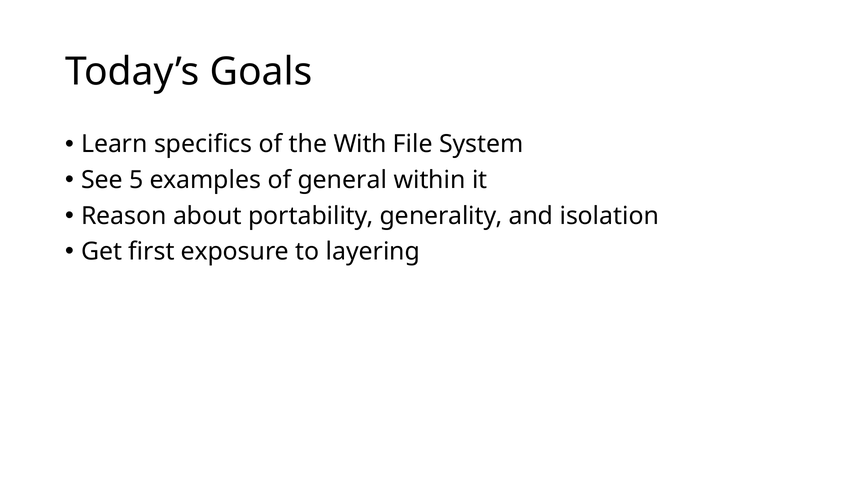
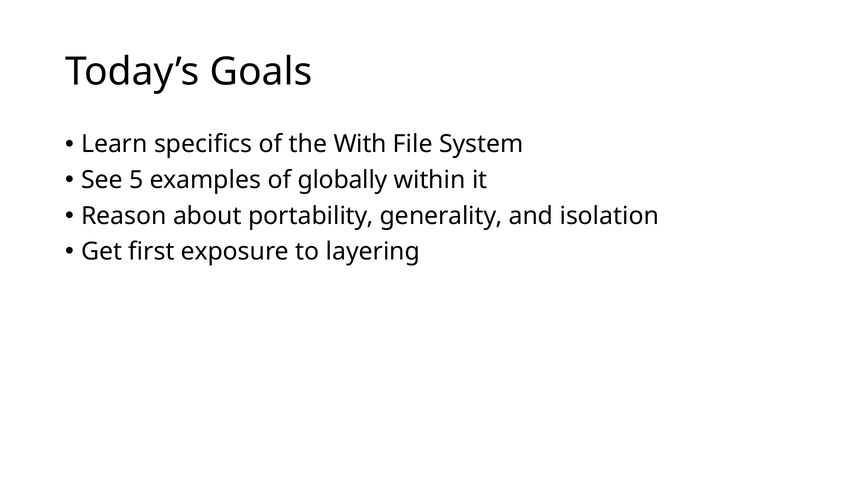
general: general -> globally (342, 180)
